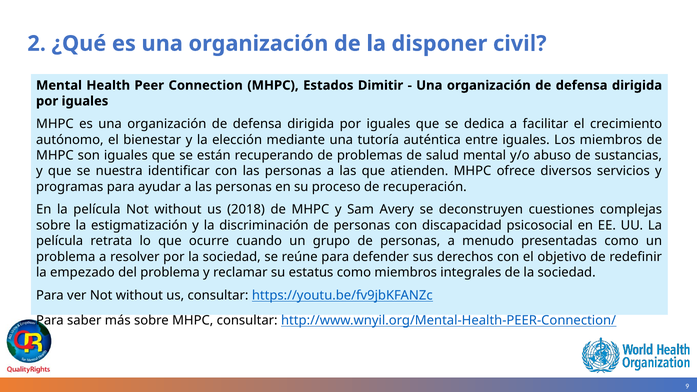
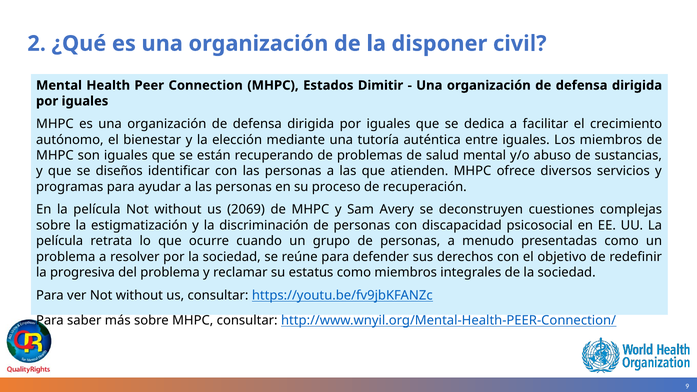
nuestra: nuestra -> diseños (119, 171)
2018: 2018 -> 2069 (246, 210)
empezado: empezado -> progresiva (82, 272)
